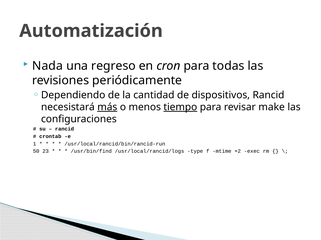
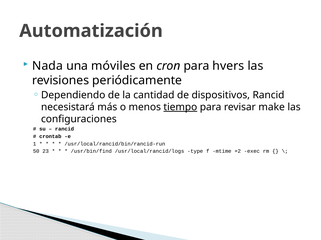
regreso: regreso -> móviles (113, 66)
todas: todas -> hvers (228, 66)
más underline: present -> none (107, 107)
